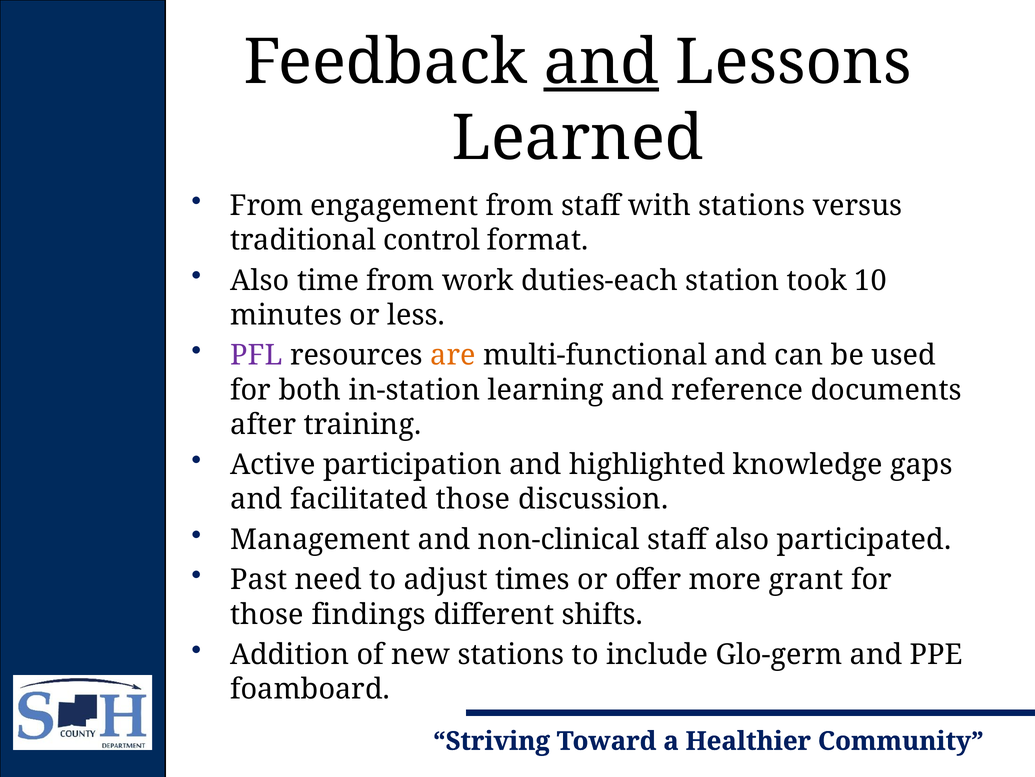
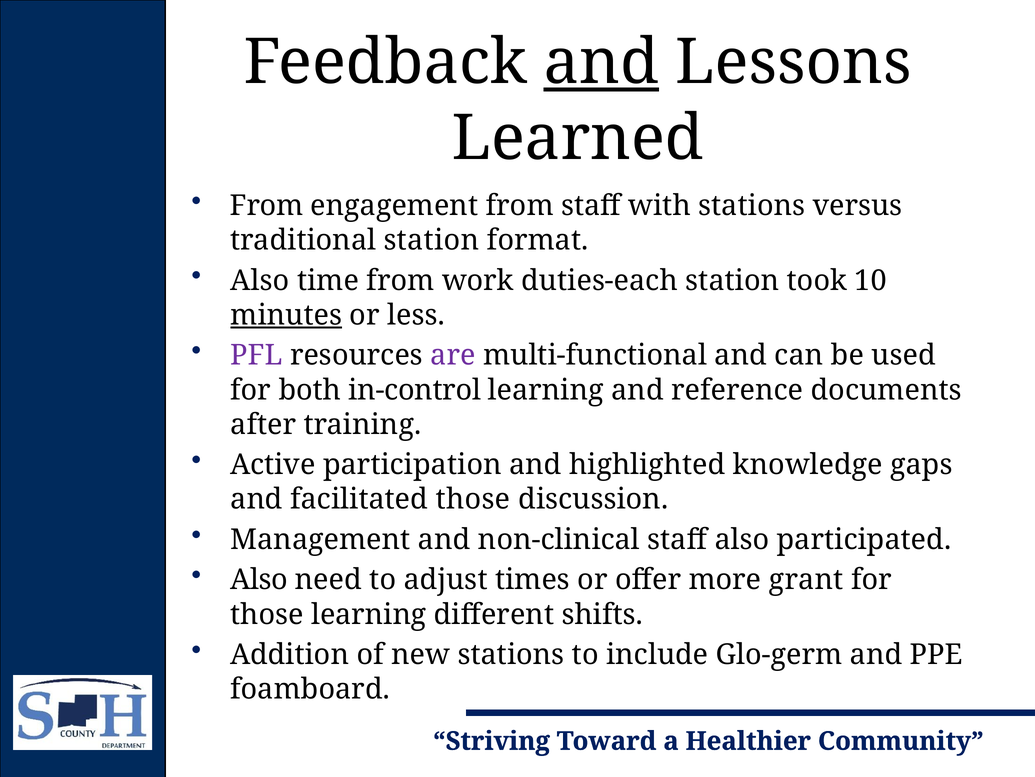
traditional control: control -> station (431, 240)
minutes underline: none -> present (286, 315)
are colour: orange -> purple (453, 355)
in-station: in-station -> in-control (415, 390)
Past: Past -> Also (259, 579)
those findings: findings -> learning (369, 614)
